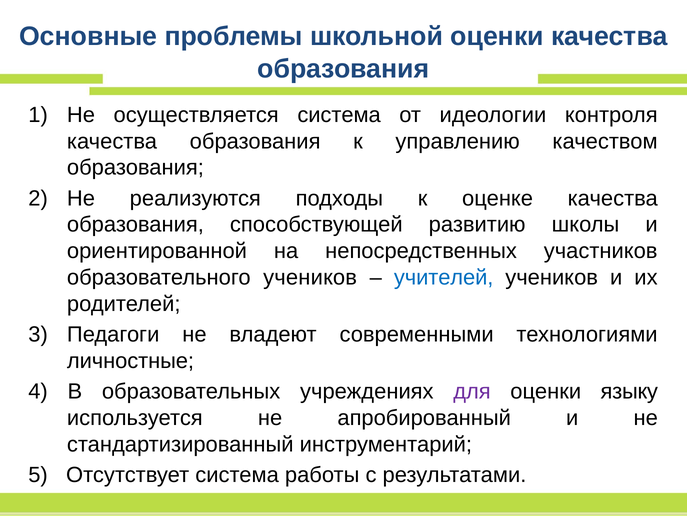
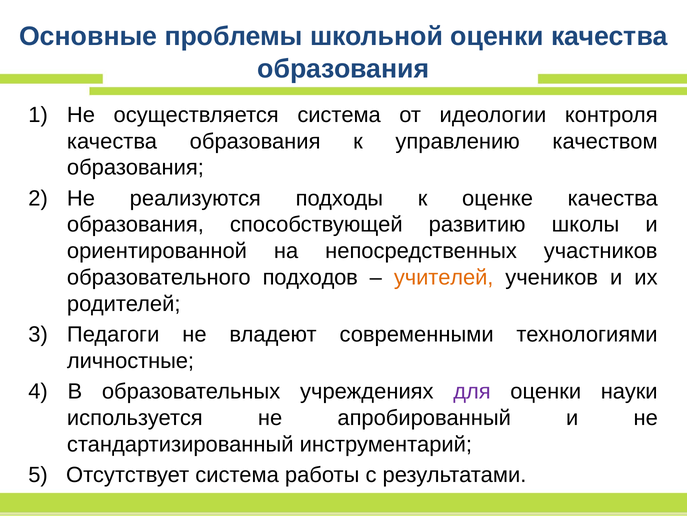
образовательного учеников: учеников -> подходов (310, 277)
учителей colour: blue -> orange (444, 277)
языку: языку -> науки (629, 391)
